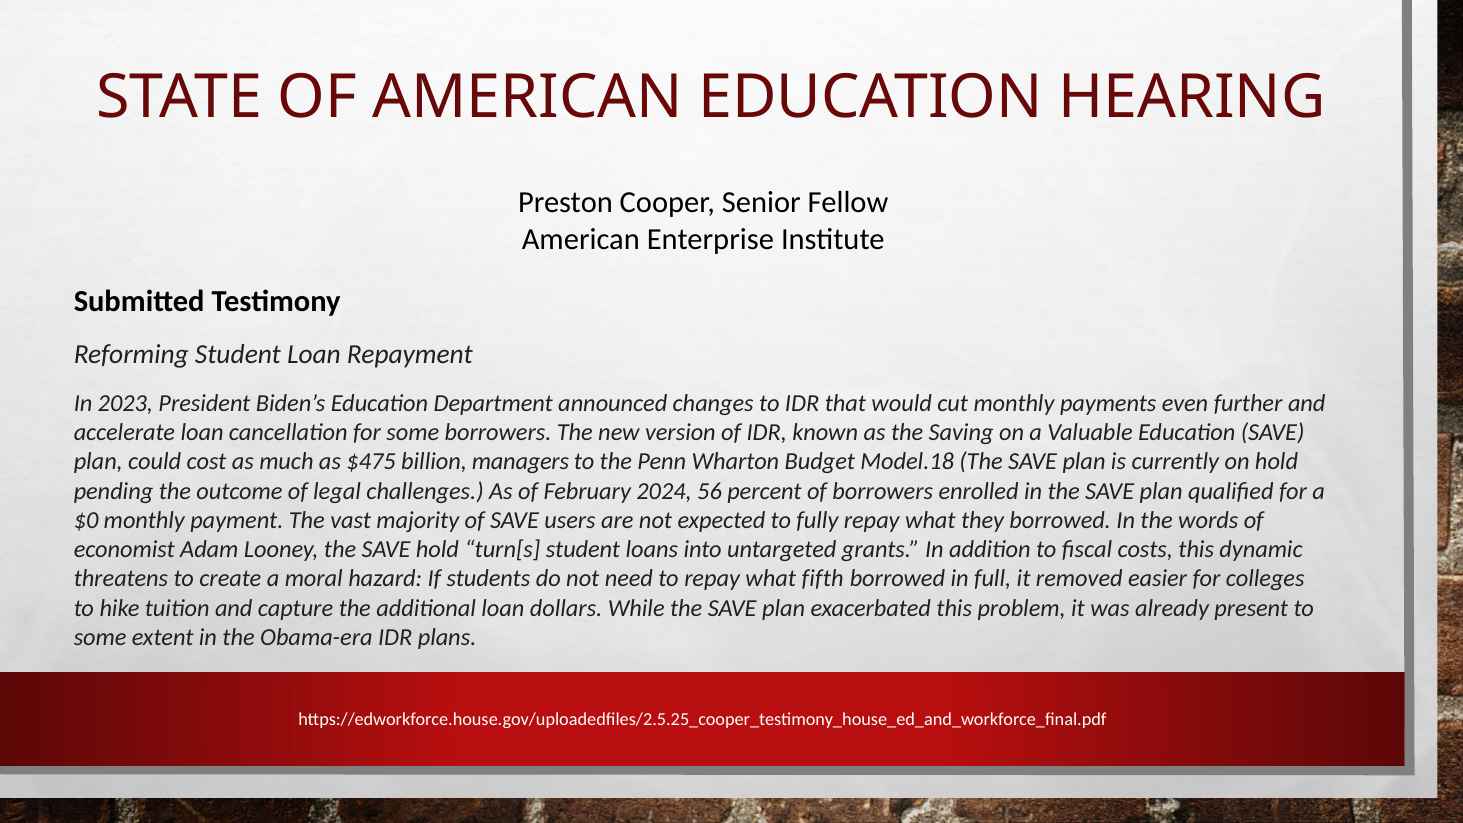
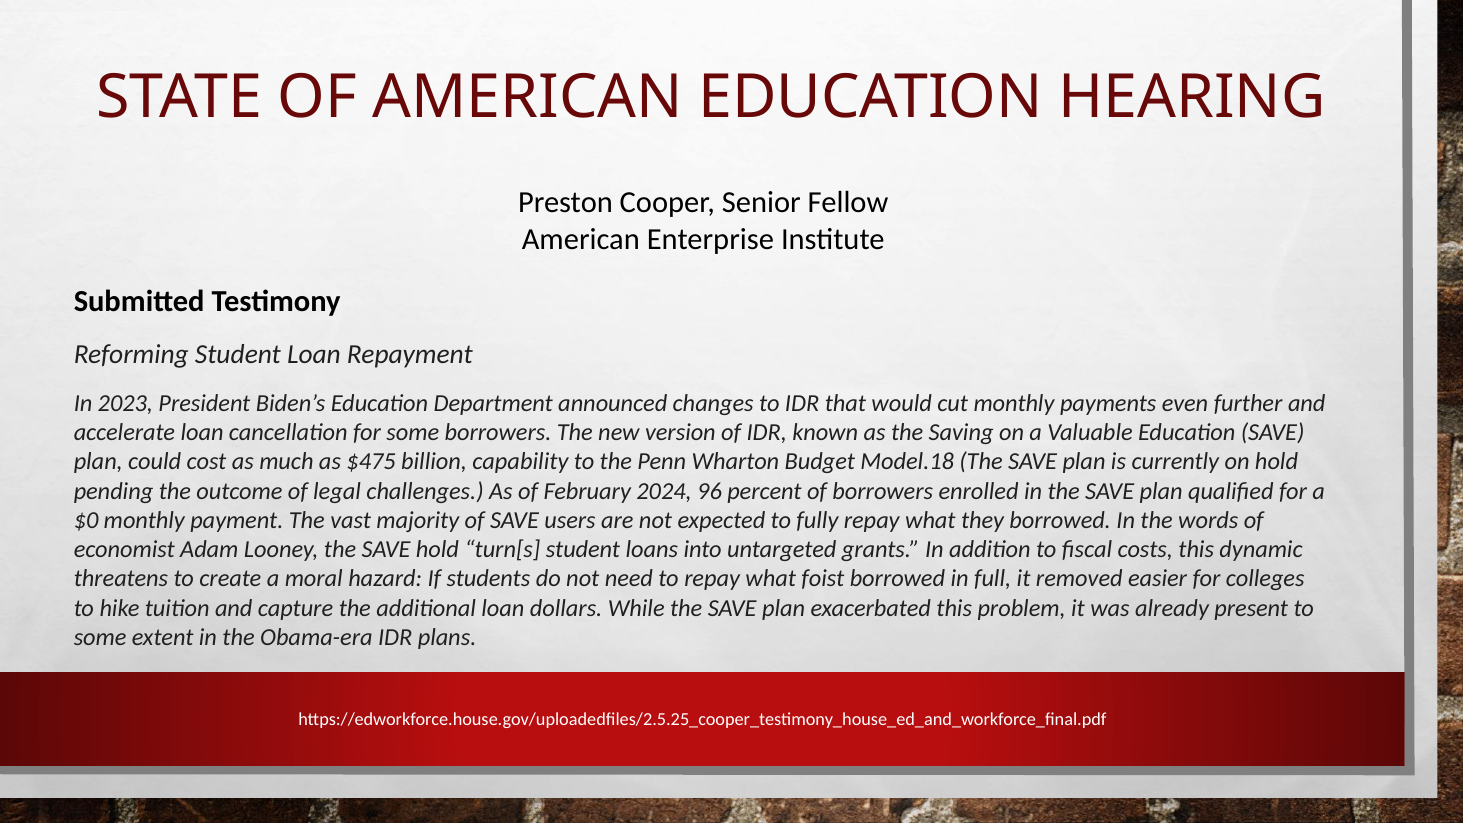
managers: managers -> capability (520, 462)
56: 56 -> 96 (710, 491)
fifth: fifth -> foist (823, 579)
